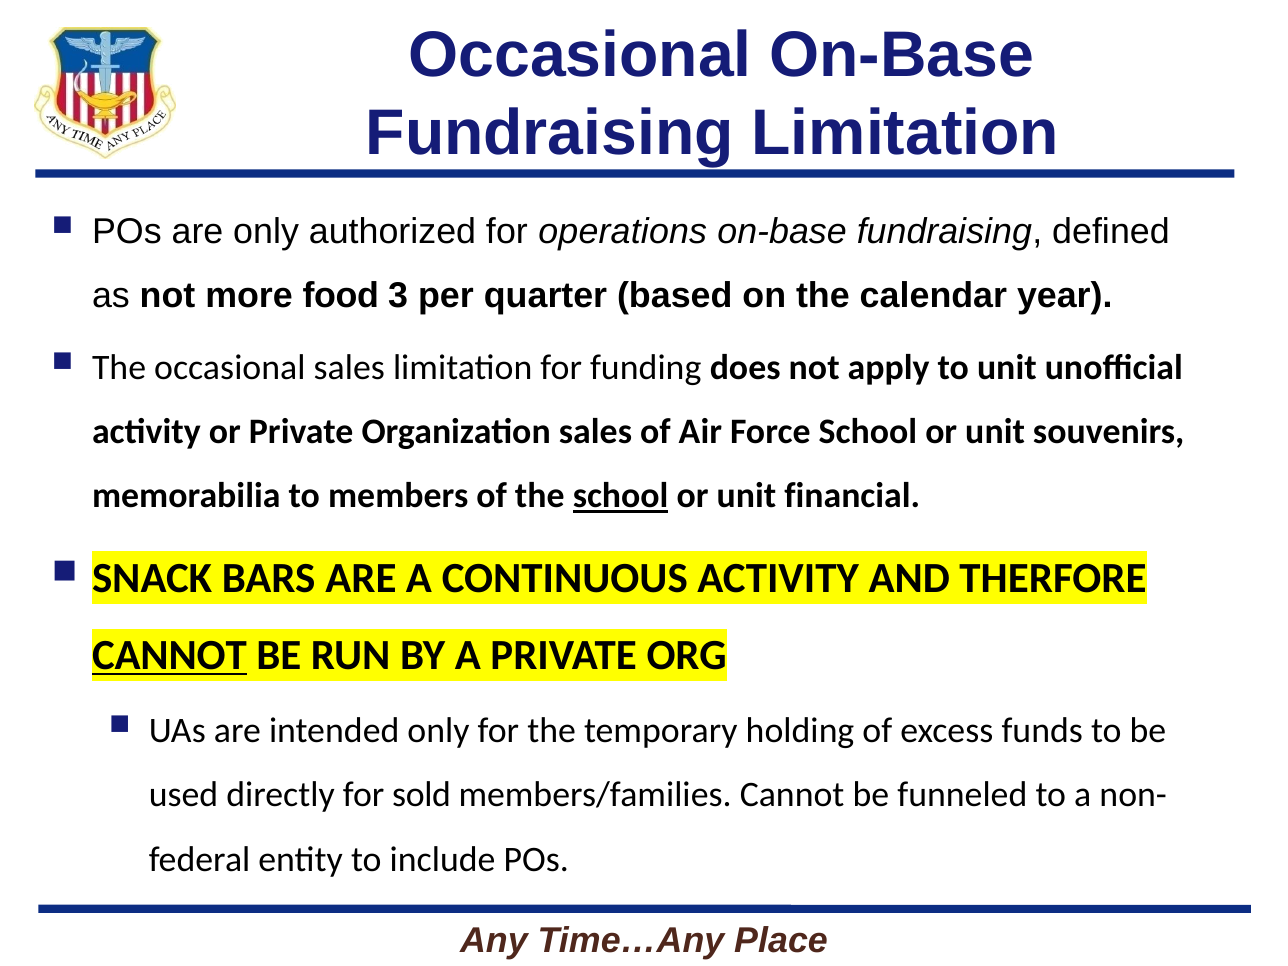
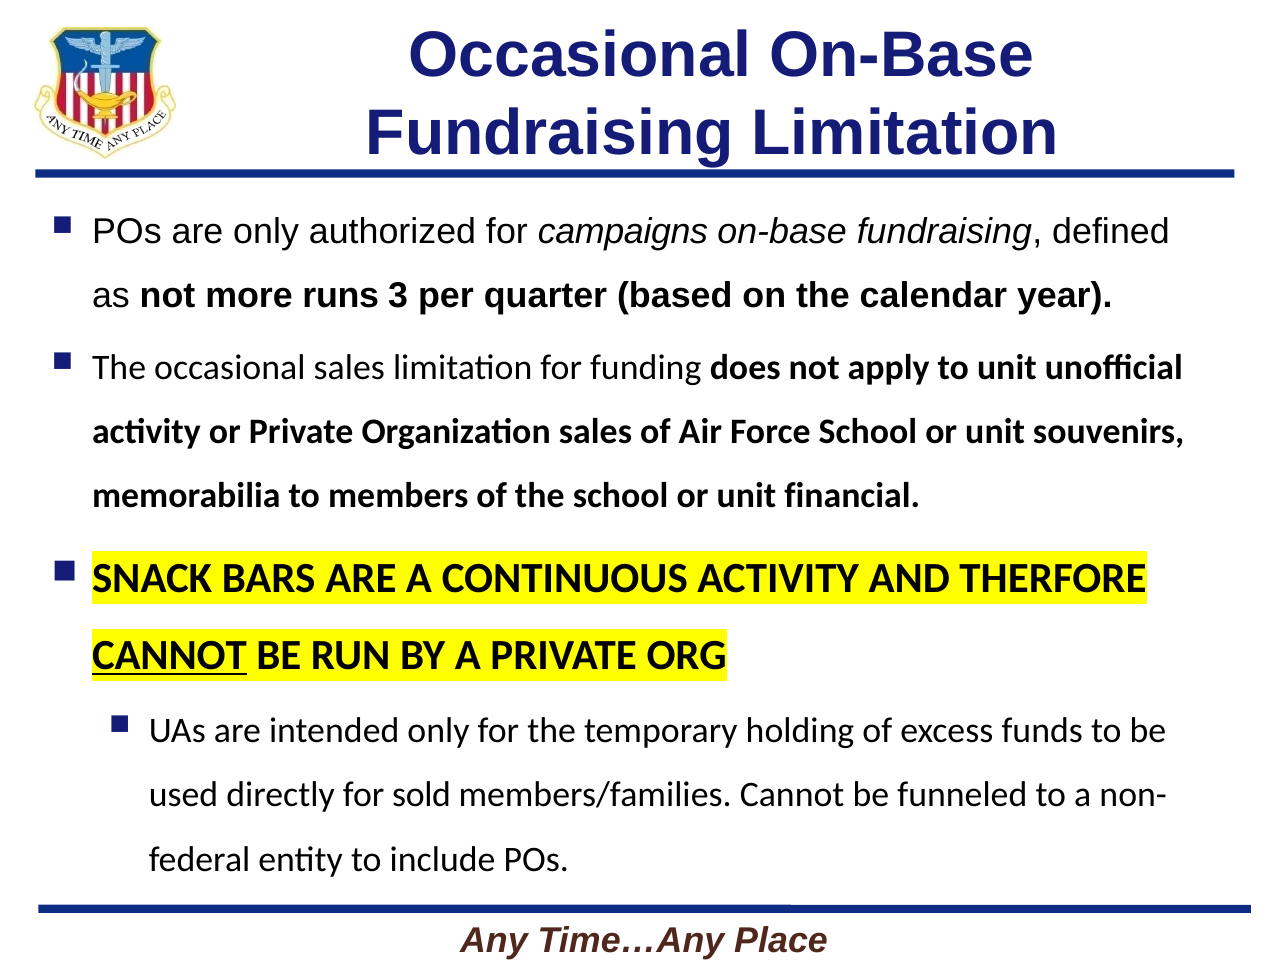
operations: operations -> campaigns (623, 231)
food: food -> runs (341, 296)
school underline: present -> none (621, 496)
